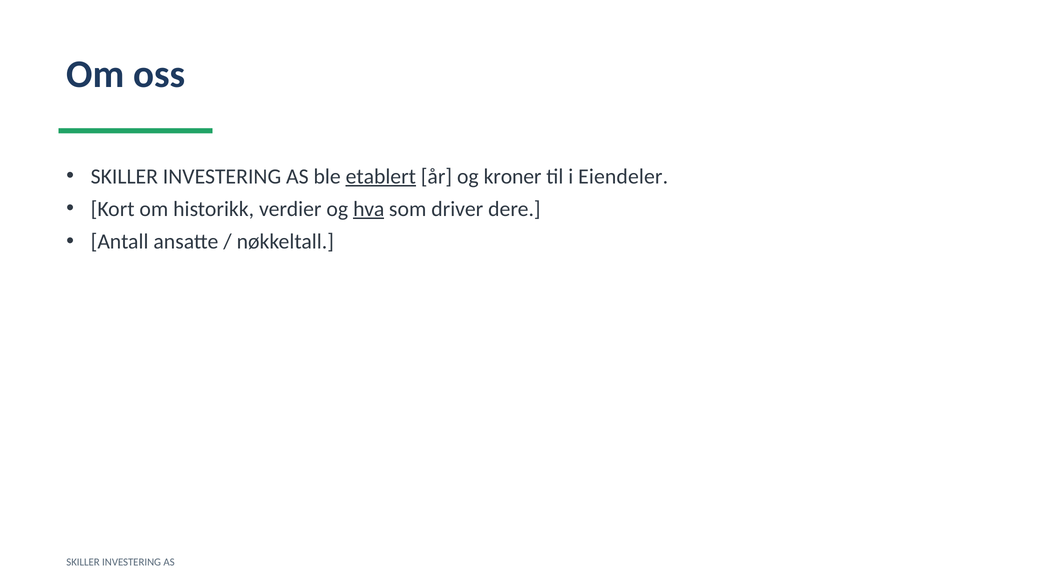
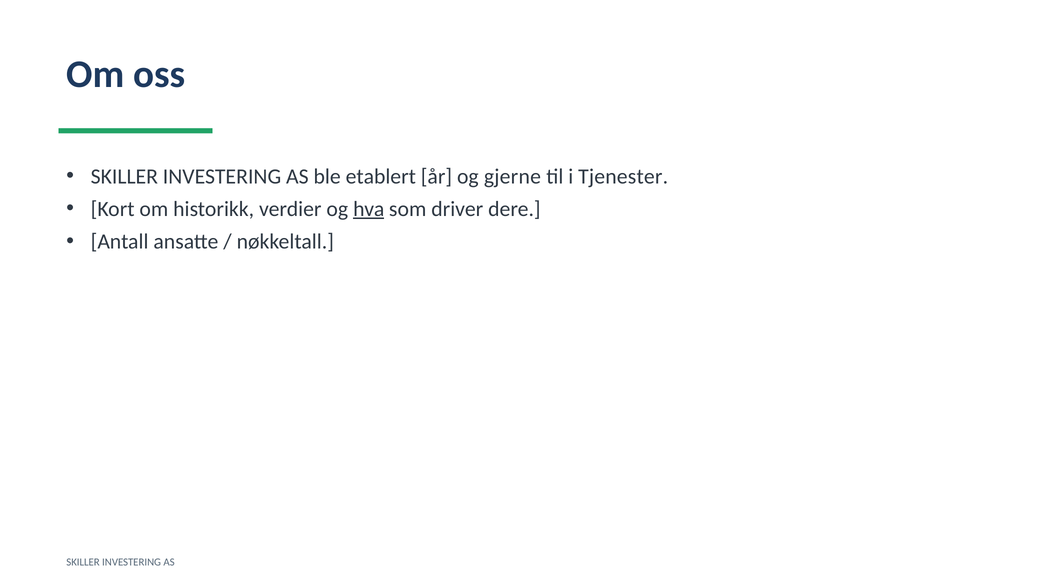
etablert underline: present -> none (381, 176)
kroner: kroner -> gjerne (512, 176)
Eiendeler: Eiendeler -> Tjenester (623, 176)
